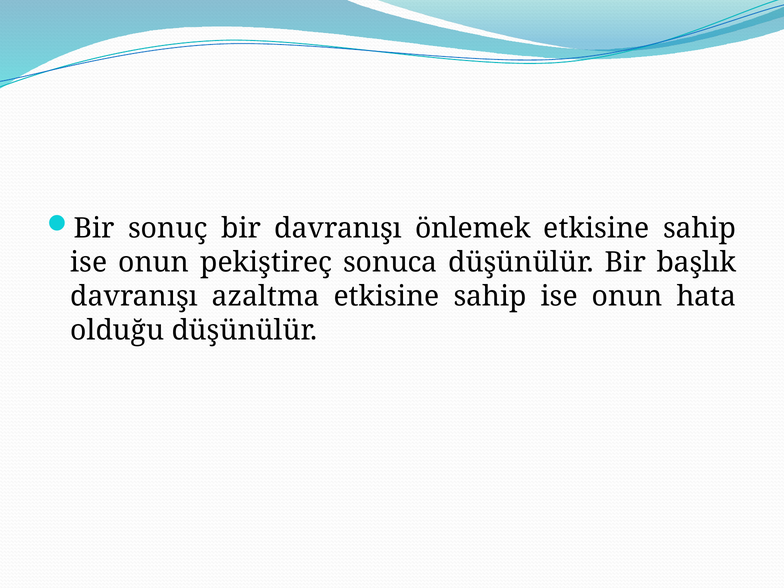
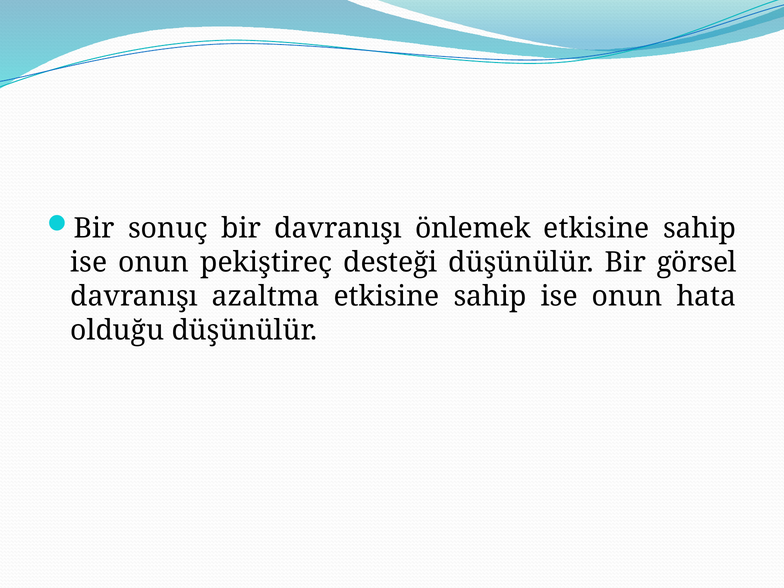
sonuca: sonuca -> desteği (390, 262)
başlık: başlık -> görsel (697, 262)
